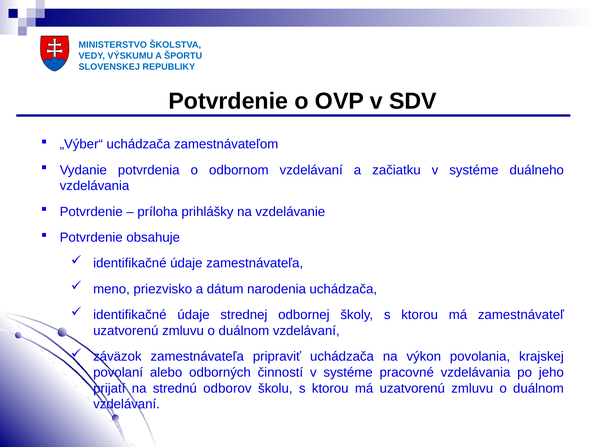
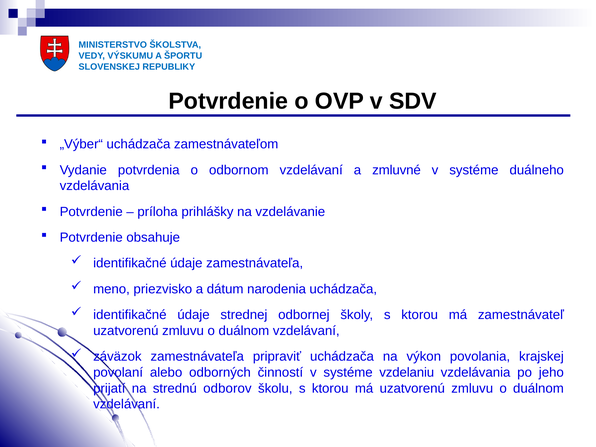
začiatku: začiatku -> zmluvné (397, 170)
pracovné: pracovné -> vzdelaniu (407, 372)
